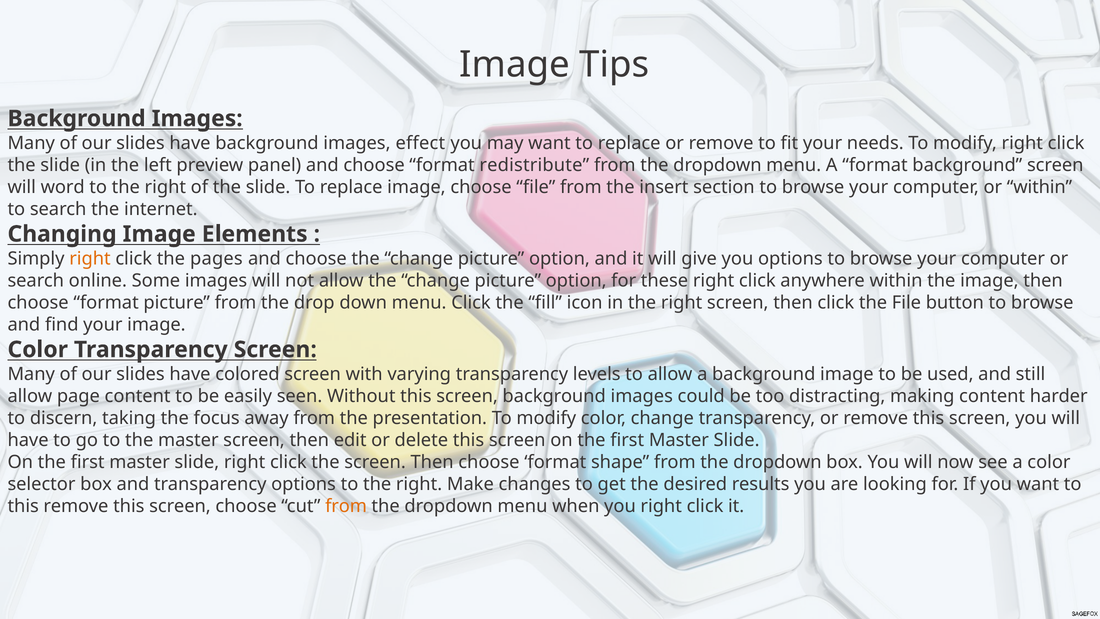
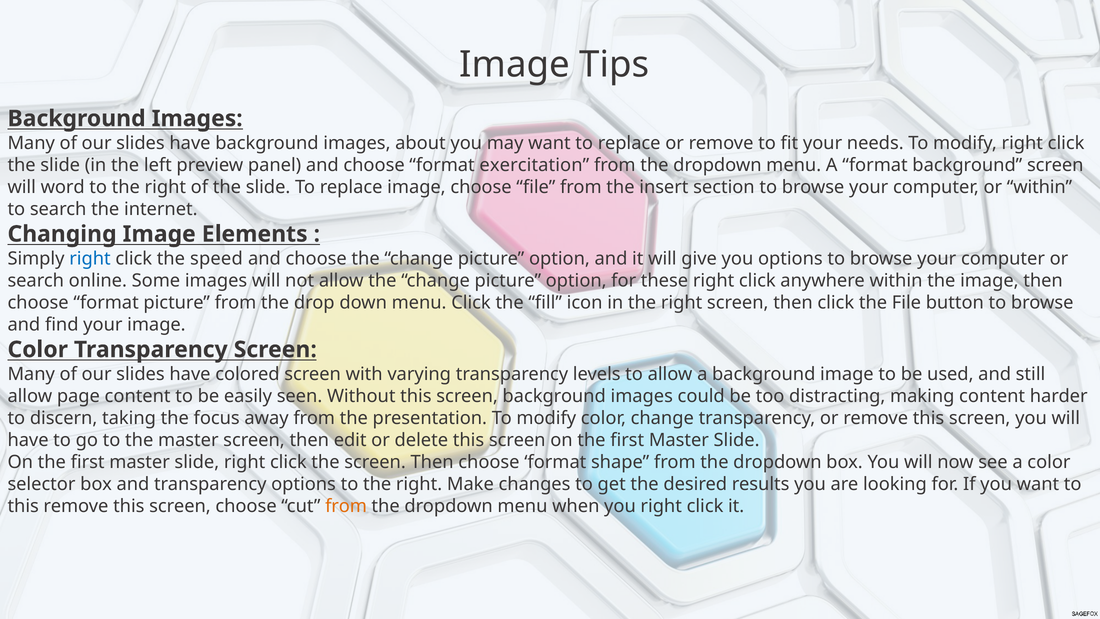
effect: effect -> about (420, 143)
redistribute: redistribute -> exercitation (534, 165)
right colour: orange -> blue (90, 258)
pages: pages -> speed (216, 258)
